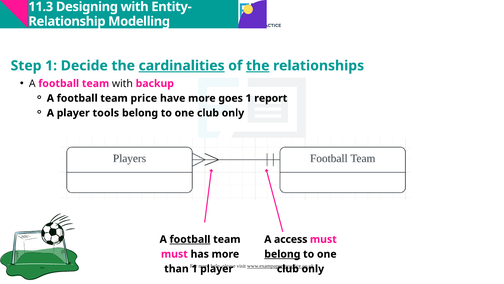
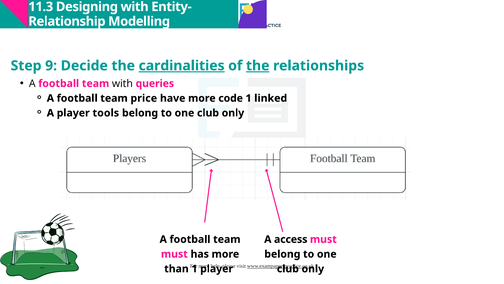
Step 1: 1 -> 9 (51, 66)
backup: backup -> queries (155, 83)
goes: goes -> code (231, 98)
report: report -> linked (271, 98)
football underline: present -> none (190, 239)
belong underline: present -> none (282, 254)
